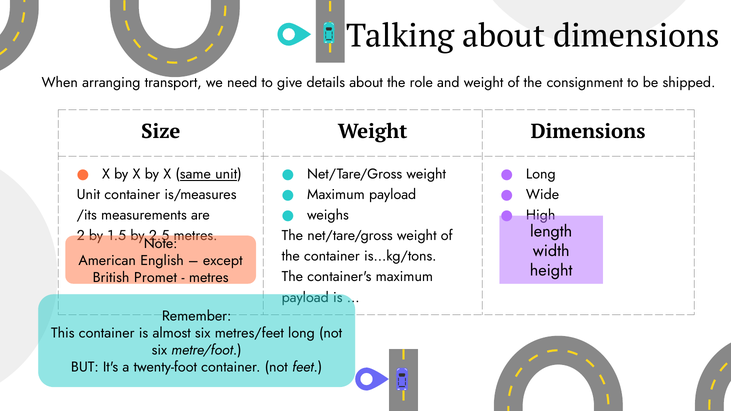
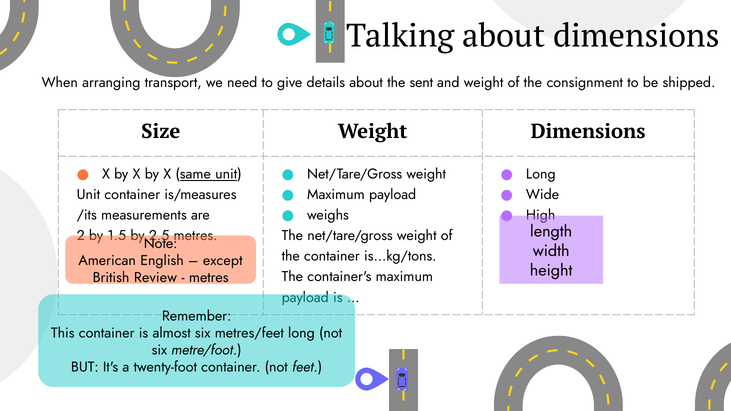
role: role -> sent (421, 83)
Promet: Promet -> Review (155, 278)
